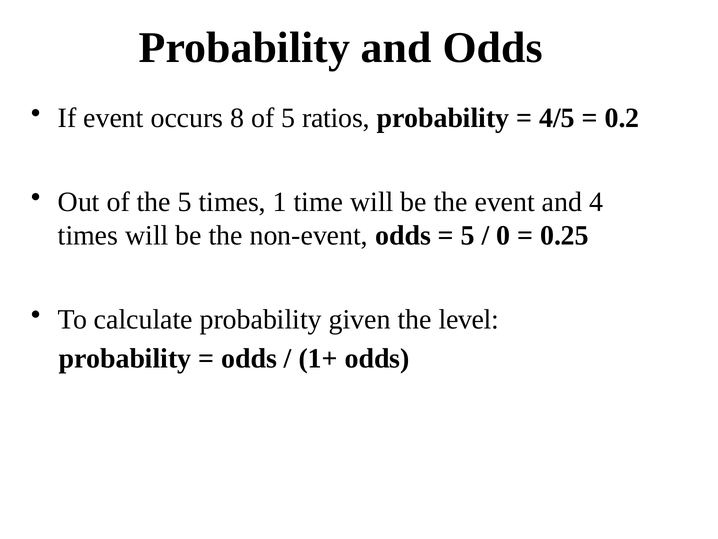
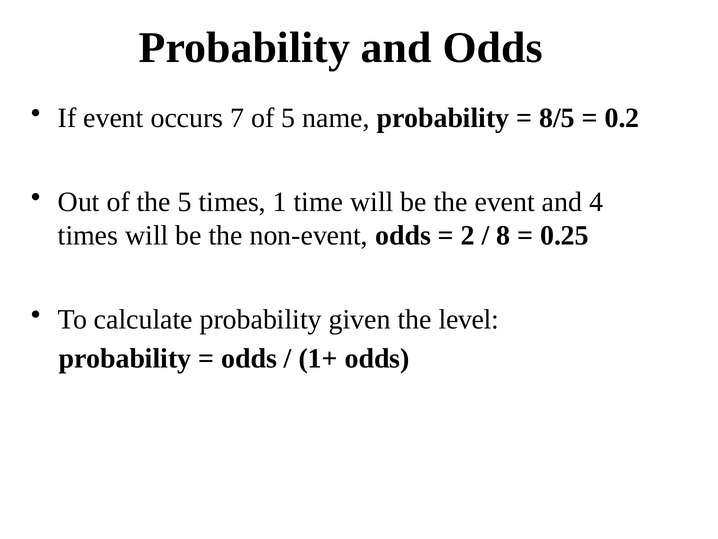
8: 8 -> 7 (237, 118)
ratios: ratios -> name (336, 118)
4/5: 4/5 -> 8/5 (557, 118)
5: 5 -> 2 (468, 235)
0: 0 -> 8 (503, 235)
